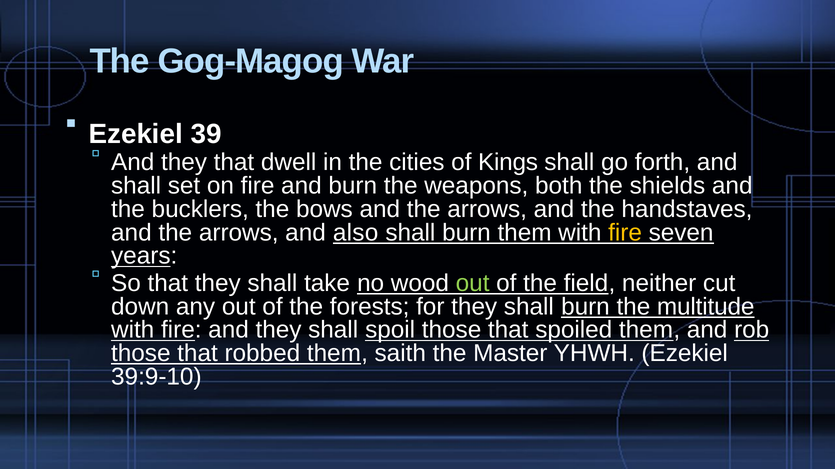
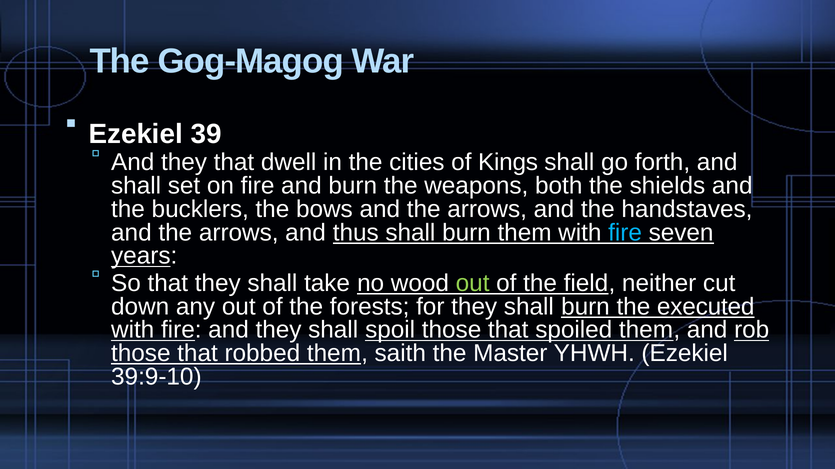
also: also -> thus (356, 233)
fire colour: yellow -> light blue (625, 233)
multitude: multitude -> executed (706, 307)
